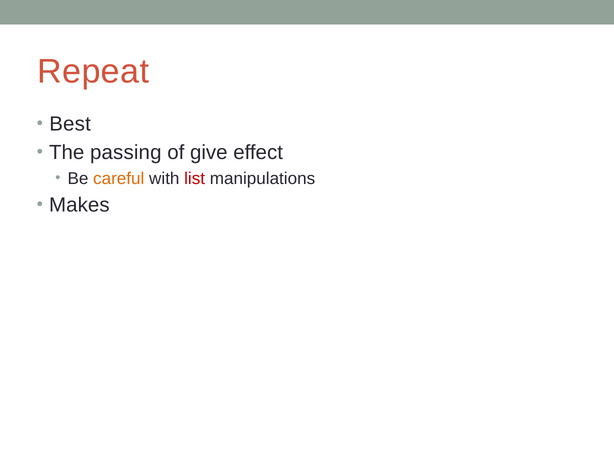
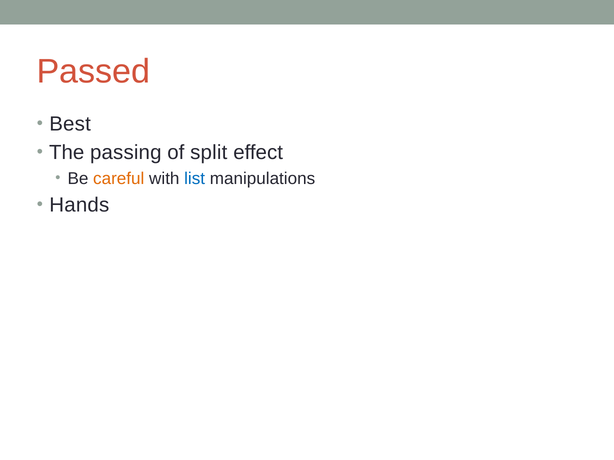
Repeat: Repeat -> Passed (93, 71)
give: give -> split (209, 153)
list colour: red -> blue (195, 179)
Makes: Makes -> Hands (79, 205)
